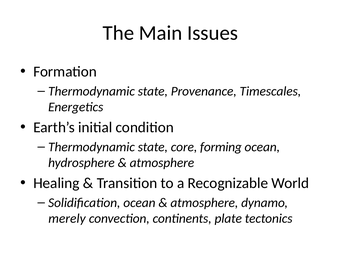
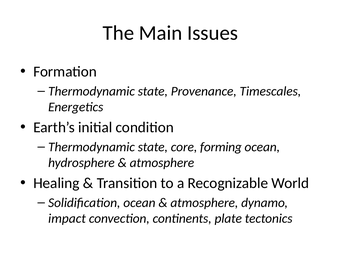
merely: merely -> impact (67, 218)
